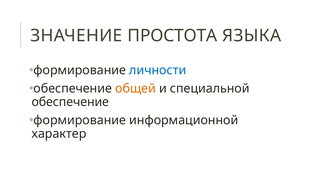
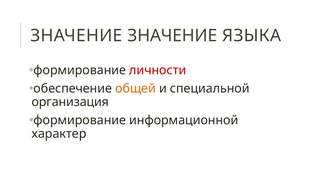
ЗНАЧЕНИЕ ПРОСТОТА: ПРОСТОТА -> ЗНАЧЕНИЕ (172, 36)
личности colour: blue -> red (158, 70)
обеспечение: обеспечение -> организация (70, 102)
